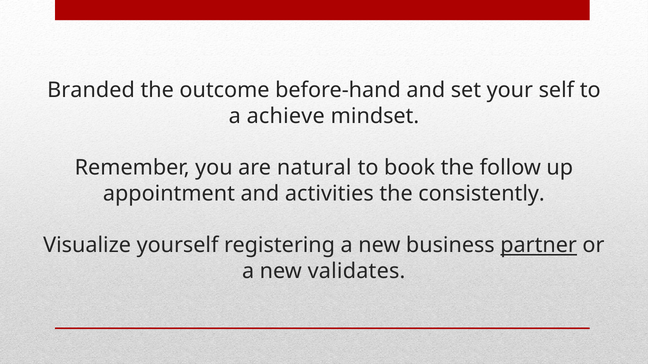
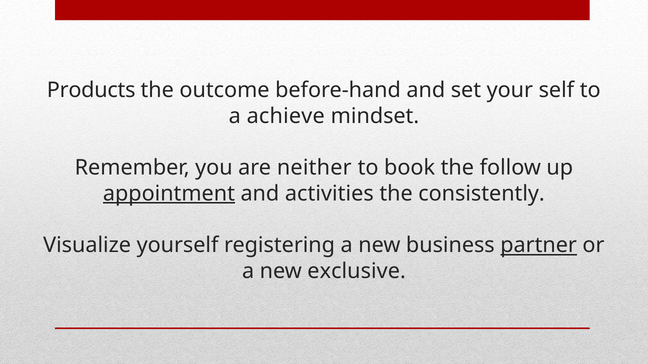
Branded: Branded -> Products (91, 90)
natural: natural -> neither (314, 168)
appointment underline: none -> present (169, 194)
validates: validates -> exclusive (357, 272)
